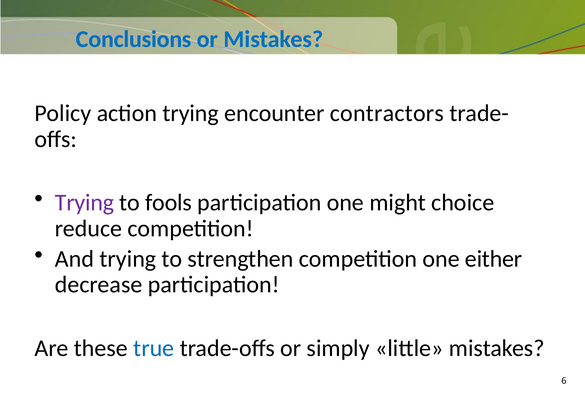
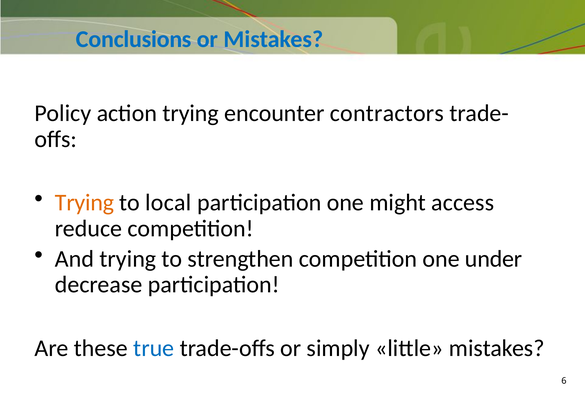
Trying colour: purple -> orange (84, 203)
fools: fools -> local (168, 203)
choice: choice -> access (463, 203)
either: either -> under (494, 259)
